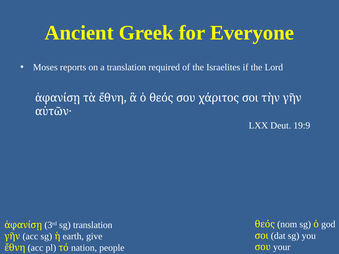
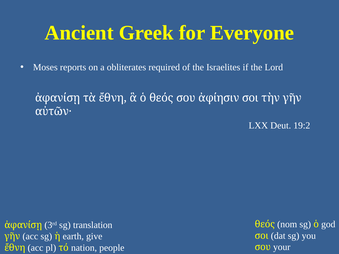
a translation: translation -> obliterates (126, 67)
χάριτος: χάριτος -> ἀφίησιν (219, 98)
19:9: 19:9 -> 19:2 (302, 126)
